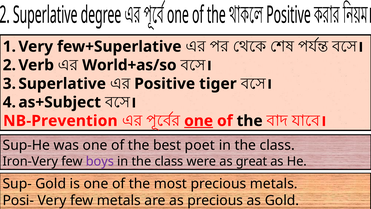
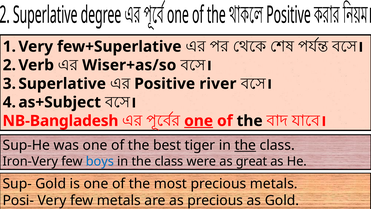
World+as/so: World+as/so -> Wiser+as/so (129, 65)
tiger: tiger -> river (218, 84)
NB-Prevention: NB-Prevention -> NB-Bangladesh (60, 121)
poet: poet -> tiger (200, 145)
the underline: none -> present (245, 145)
boys colour: purple -> blue (100, 161)
